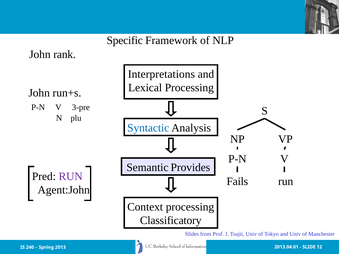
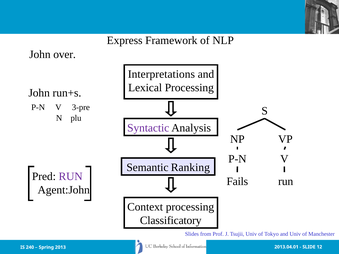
Specific: Specific -> Express (125, 40)
rank: rank -> over (65, 54)
Syntactic colour: blue -> purple (148, 128)
Provides: Provides -> Ranking (190, 167)
